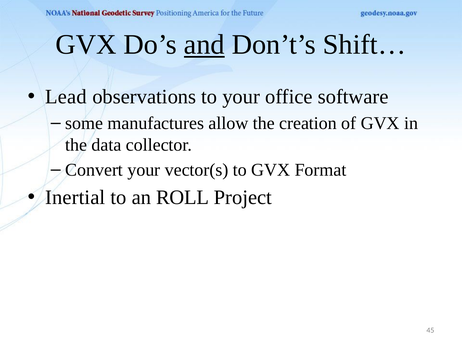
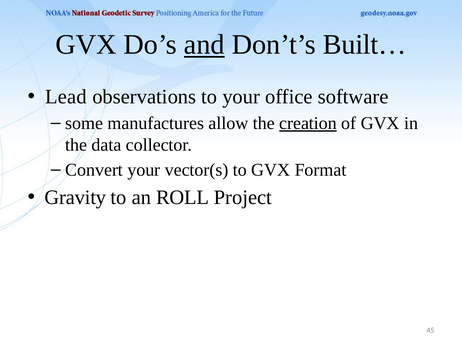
Shift…: Shift… -> Built… (365, 45)
creation underline: none -> present (308, 123)
Inertial: Inertial -> Gravity (75, 198)
